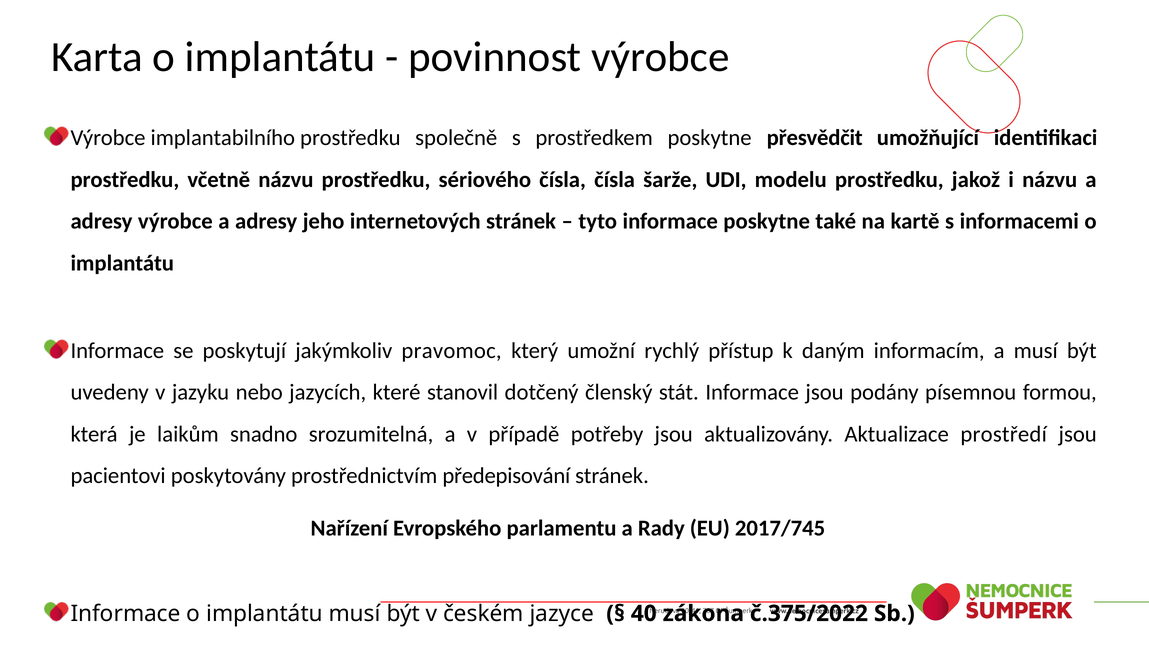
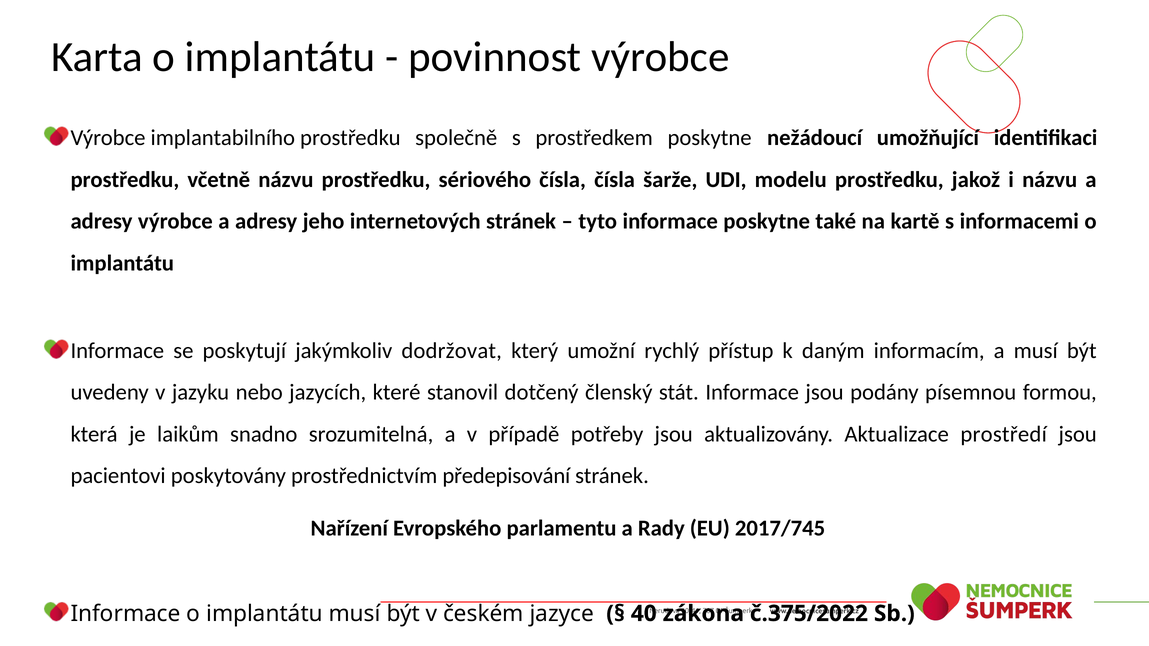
přesvědčit: přesvědčit -> nežádoucí (815, 138)
pravomoc: pravomoc -> dodržovat (452, 351)
